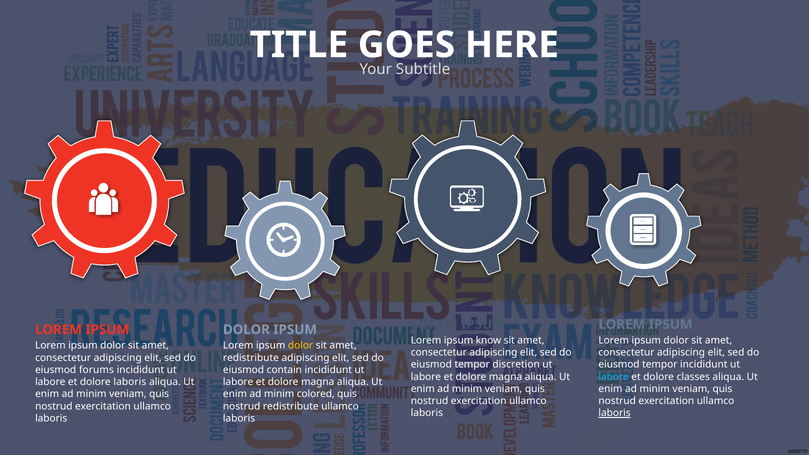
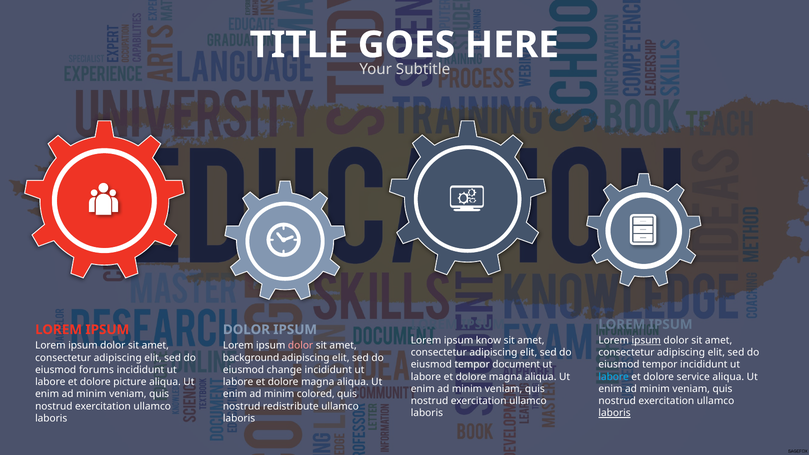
ipsum underline: none -> present (646, 340)
dolor colour: yellow -> pink (301, 346)
redistribute: redistribute -> background (251, 358)
discretion: discretion -> document (516, 365)
contain: contain -> change (284, 370)
classes: classes -> service (693, 377)
dolore laboris: laboris -> picture (130, 382)
